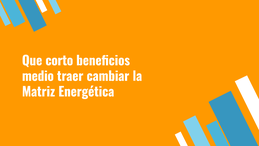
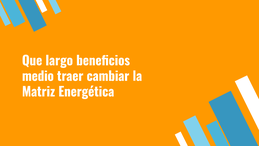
corto: corto -> largo (59, 61)
